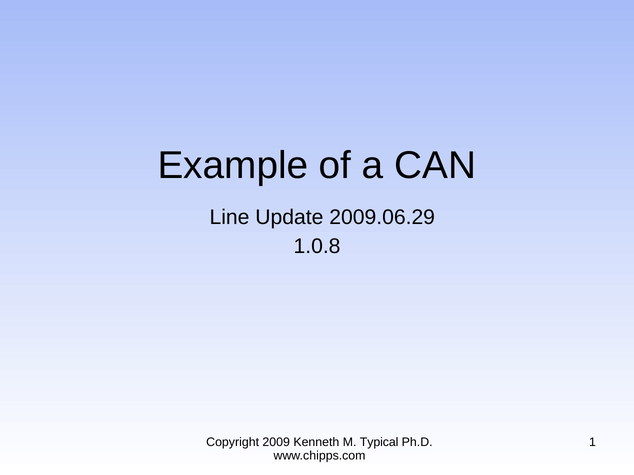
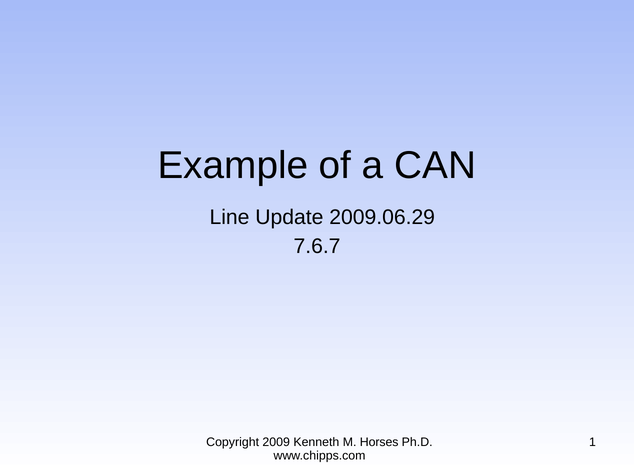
1.0.8: 1.0.8 -> 7.6.7 (317, 247)
Typical: Typical -> Horses (379, 443)
